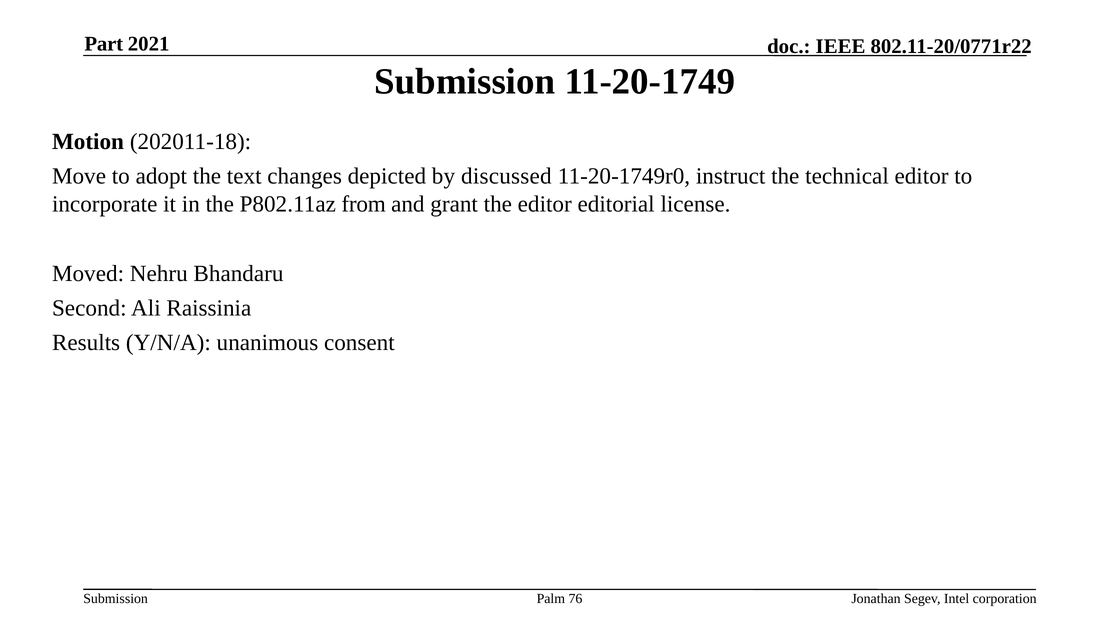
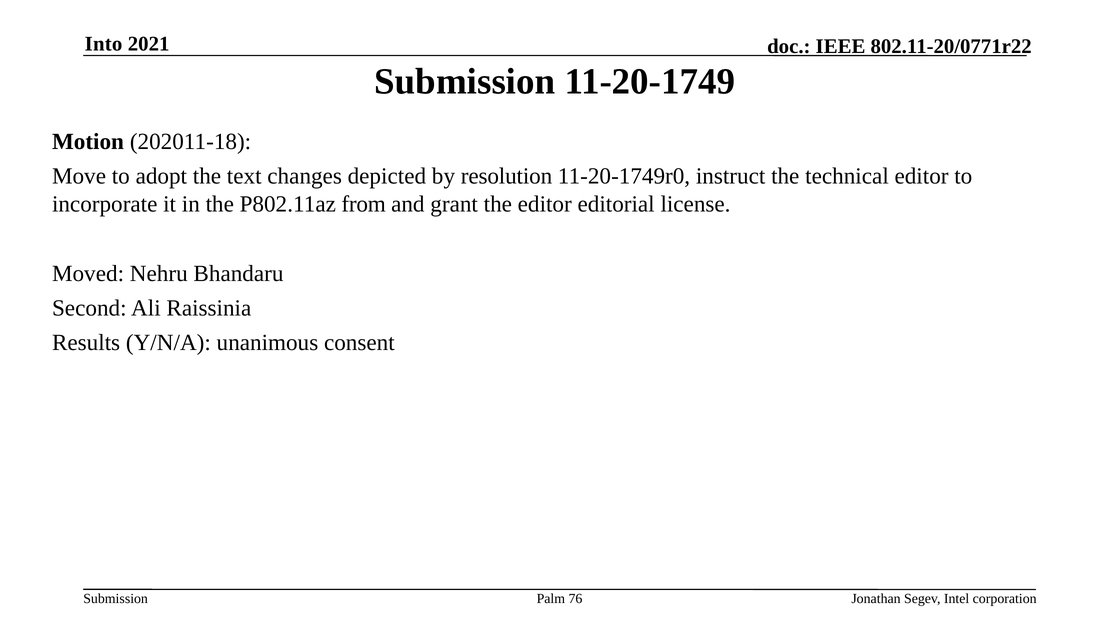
Part: Part -> Into (104, 44)
discussed: discussed -> resolution (507, 176)
